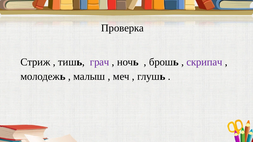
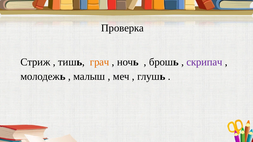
грач colour: purple -> orange (100, 62)
